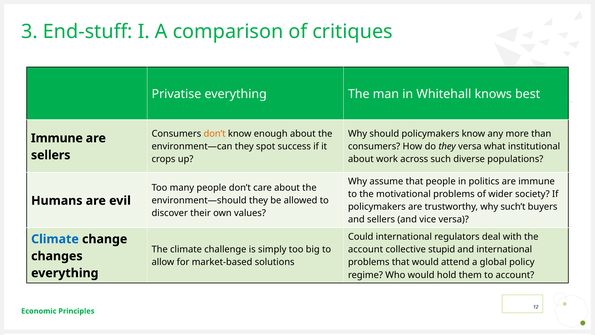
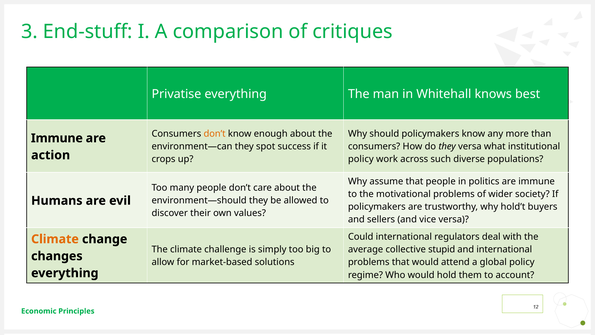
sellers: sellers -> action (51, 155)
about: about -> policy (361, 159)
such’t: such’t -> hold’t (513, 207)
Climate colour: blue -> orange (55, 239)
account: account -> average (366, 249)
